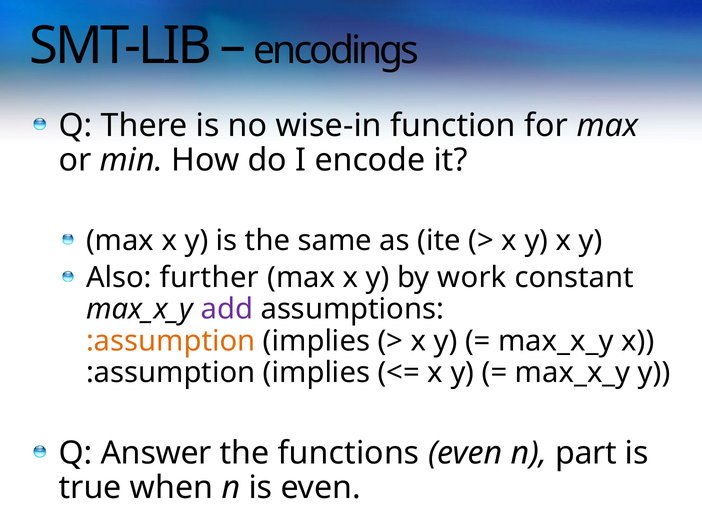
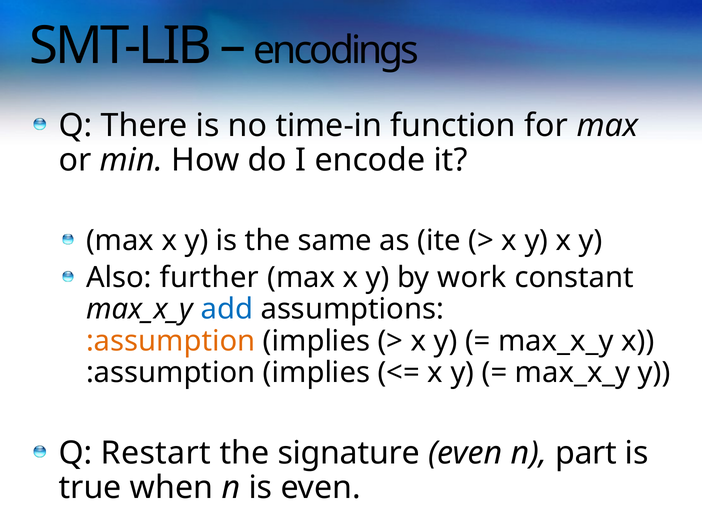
wise-in: wise-in -> time-in (329, 126)
add colour: purple -> blue (227, 310)
Answer: Answer -> Restart (156, 454)
functions: functions -> signature (349, 454)
